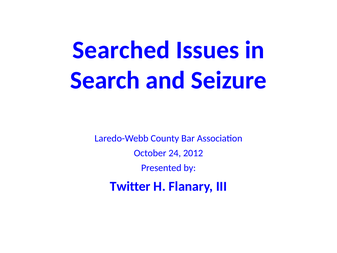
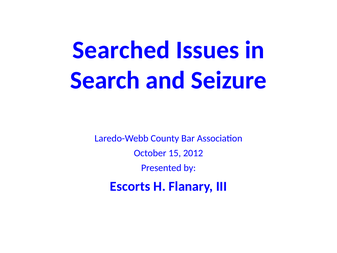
24: 24 -> 15 (175, 153)
Twitter: Twitter -> Escorts (130, 186)
